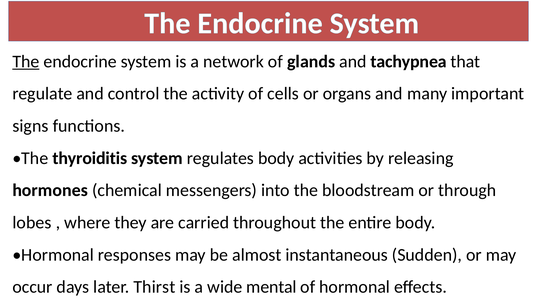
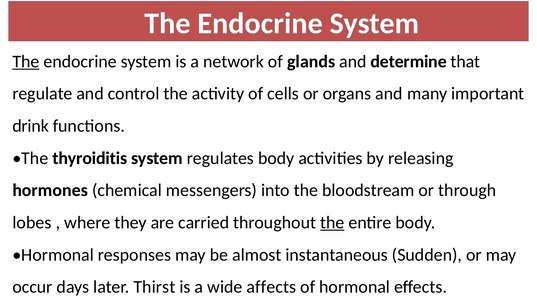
tachypnea: tachypnea -> determine (409, 62)
signs: signs -> drink (31, 126)
the underline: none -> present (332, 223)
mental: mental -> affects (271, 287)
